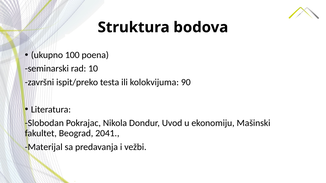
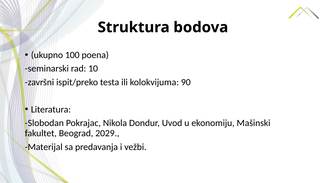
2041: 2041 -> 2029 (107, 134)
